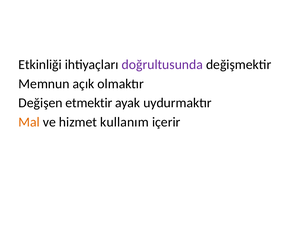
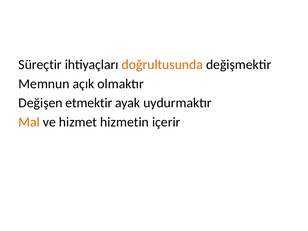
Etkinliği: Etkinliği -> Süreçtir (40, 65)
doğrultusunda colour: purple -> orange (162, 65)
kullanım: kullanım -> hizmetin (124, 122)
